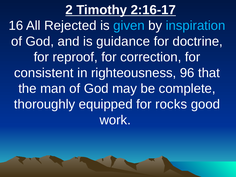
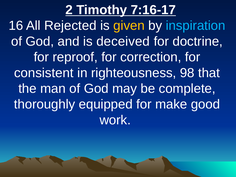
2:16-17: 2:16-17 -> 7:16-17 (153, 10)
given colour: light blue -> yellow (129, 26)
guidance: guidance -> deceived (123, 41)
96: 96 -> 98 (187, 73)
rocks: rocks -> make (171, 104)
